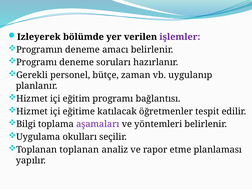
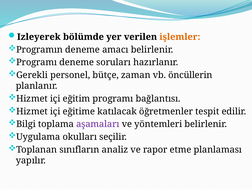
işlemler colour: purple -> orange (180, 37)
uygulanıp: uygulanıp -> öncüllerin (190, 75)
Toplanan toplanan: toplanan -> sınıfların (79, 150)
